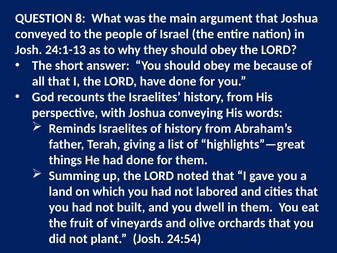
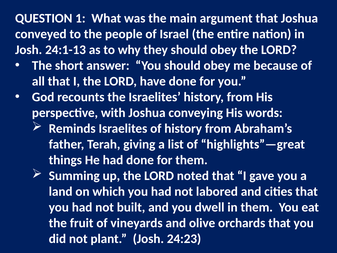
8: 8 -> 1 (80, 18)
24:54: 24:54 -> 24:23 (184, 239)
